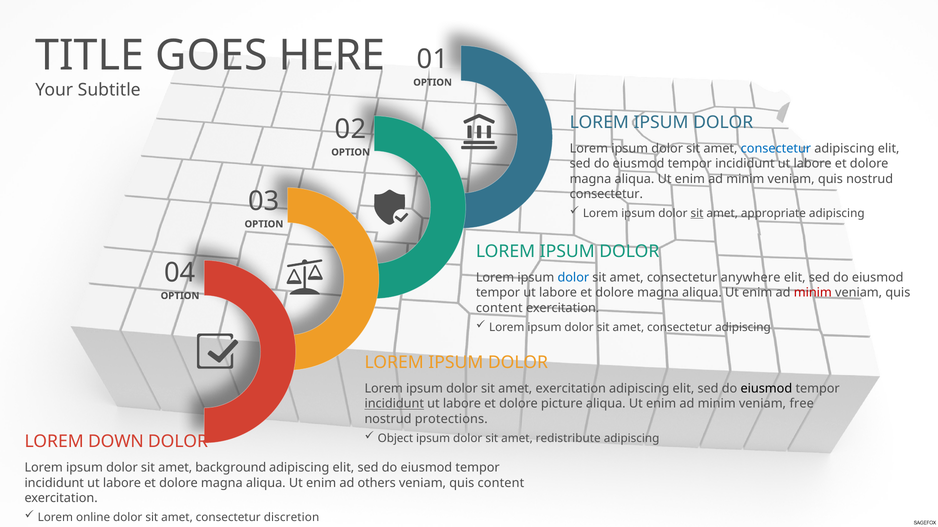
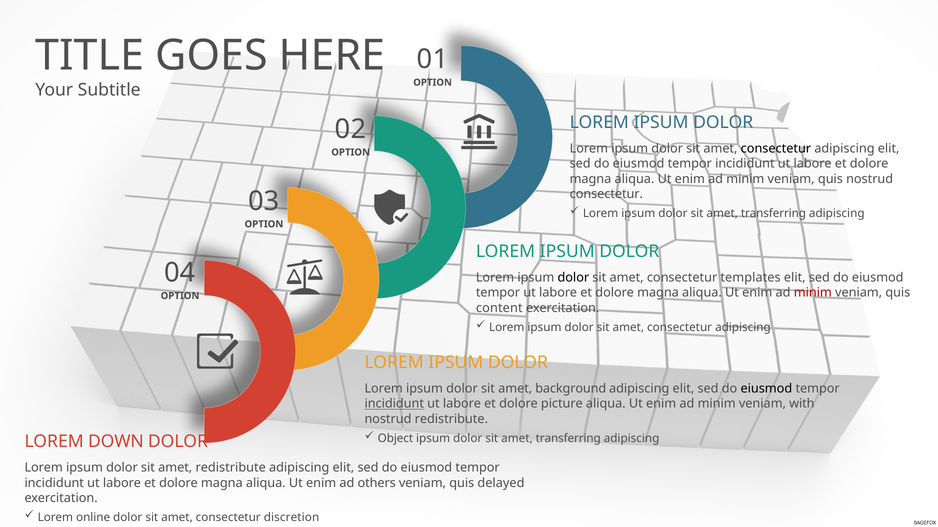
consectetur colour: blue -> black (776, 149)
sit underline: present -> none (697, 214)
appropriate: appropriate -> transferring (773, 214)
dolor colour: blue -> black (573, 278)
anywhere: anywhere -> templates (751, 278)
amet exercitation: exercitation -> background (571, 389)
free: free -> with (802, 404)
nostrud protections: protections -> redistribute (451, 419)
redistribute: redistribute -> transferring (568, 439)
amet background: background -> redistribute (231, 468)
content: content -> delayed (501, 483)
